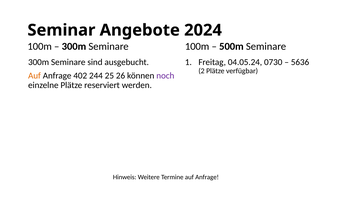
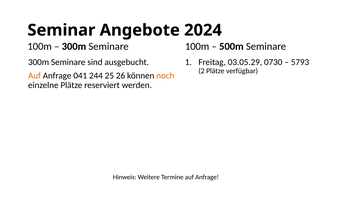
04.05.24: 04.05.24 -> 03.05.29 (245, 62)
5636: 5636 -> 5793 (300, 62)
402: 402 -> 041 (80, 76)
noch colour: purple -> orange (165, 76)
